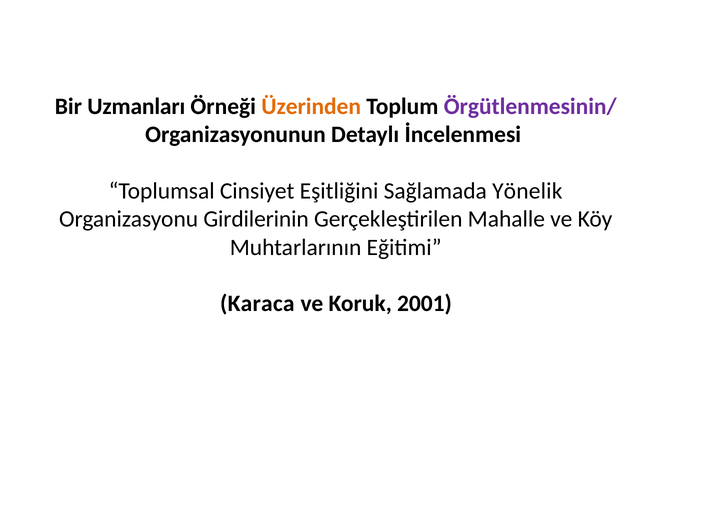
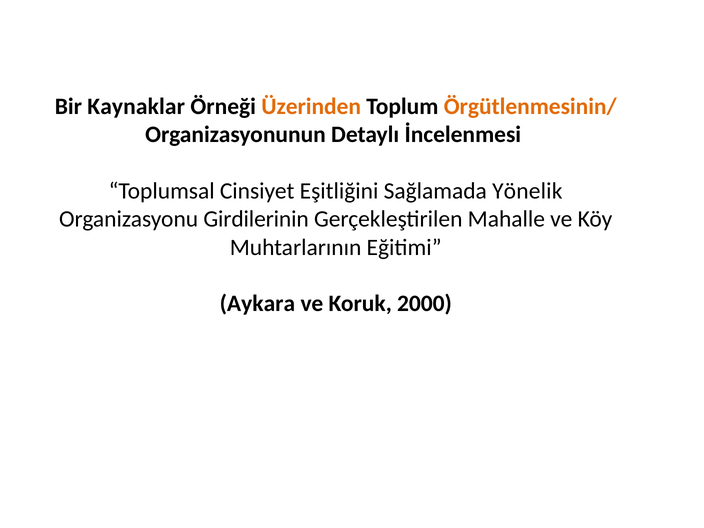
Uzmanları: Uzmanları -> Kaynaklar (136, 107)
Örgütlenmesinin/ colour: purple -> orange (530, 107)
Karaca: Karaca -> Aykara (257, 304)
2001: 2001 -> 2000 (424, 304)
